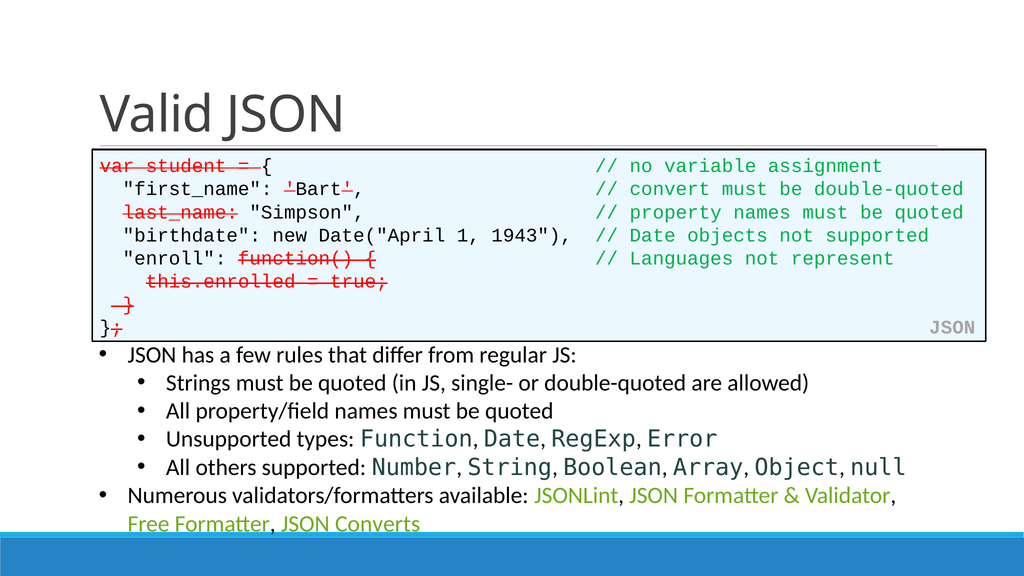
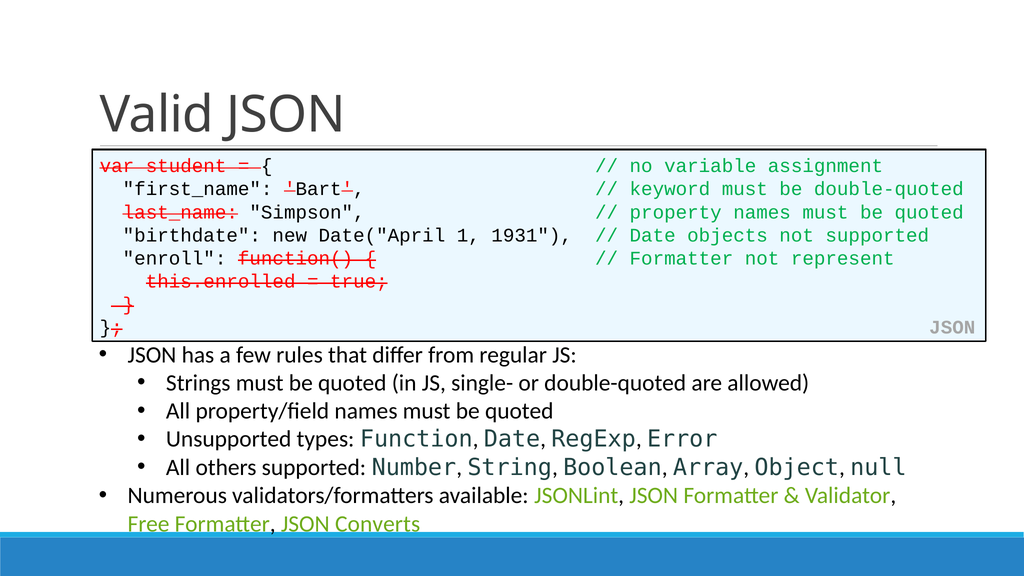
convert: convert -> keyword (670, 189)
1943: 1943 -> 1931 (532, 235)
Languages: Languages -> Formatter (681, 258)
